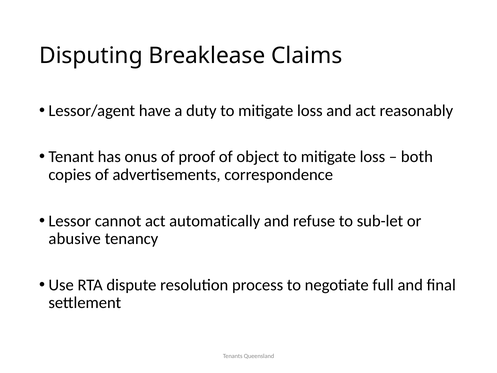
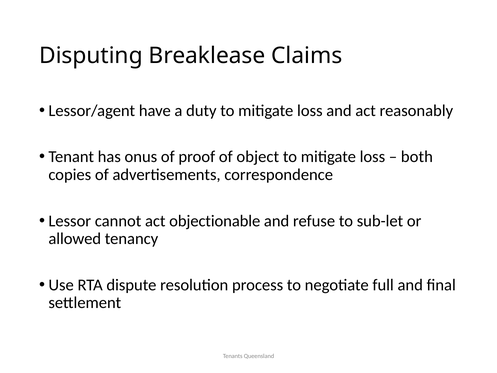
automatically: automatically -> objectionable (215, 221)
abusive: abusive -> allowed (75, 239)
